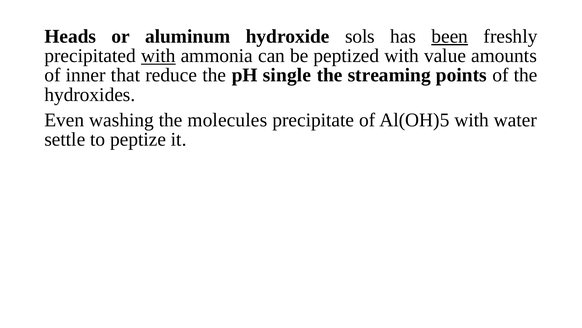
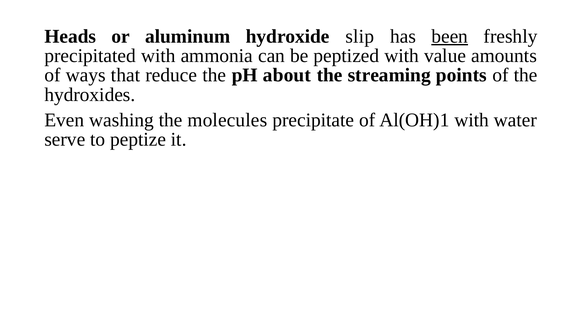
sols: sols -> slip (360, 36)
with underline: present -> none (158, 56)
inner: inner -> ways (86, 75)
single: single -> about (287, 75)
Al(OH)5: Al(OH)5 -> Al(OH)1 (414, 120)
settle: settle -> serve (65, 139)
